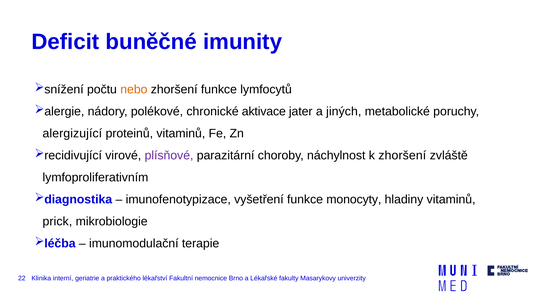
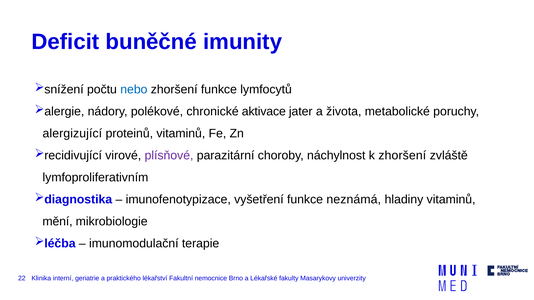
nebo colour: orange -> blue (134, 90)
jiných: jiných -> života (344, 112)
monocyty: monocyty -> neznámá (354, 200)
prick: prick -> mění (58, 222)
